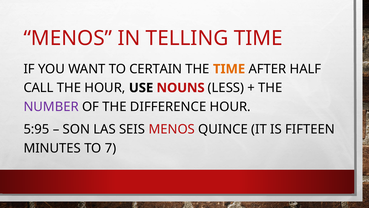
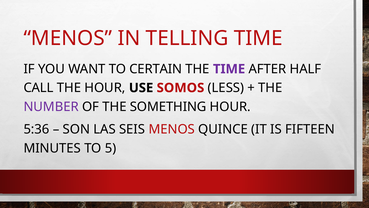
TIME colour: orange -> purple (229, 69)
NOUNS: NOUNS -> SOMOS (180, 88)
DIFFERENCE: DIFFERENCE -> SOMETHING (168, 106)
5:95: 5:95 -> 5:36 (36, 129)
7: 7 -> 5 (111, 148)
